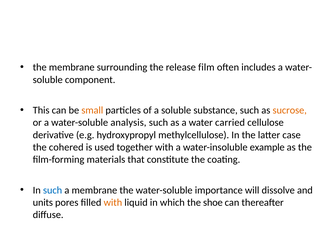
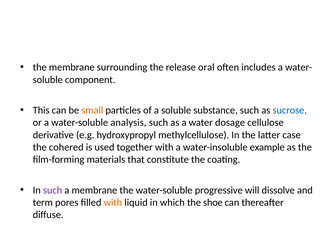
film: film -> oral (206, 67)
sucrose colour: orange -> blue (290, 110)
carried: carried -> dosage (230, 123)
such colour: blue -> purple (53, 190)
importance: importance -> progressive (219, 190)
units: units -> term (43, 202)
